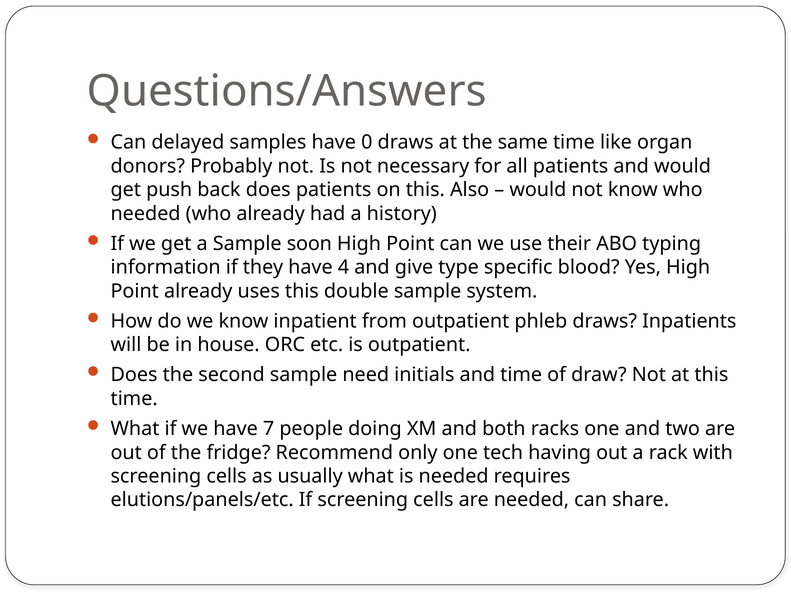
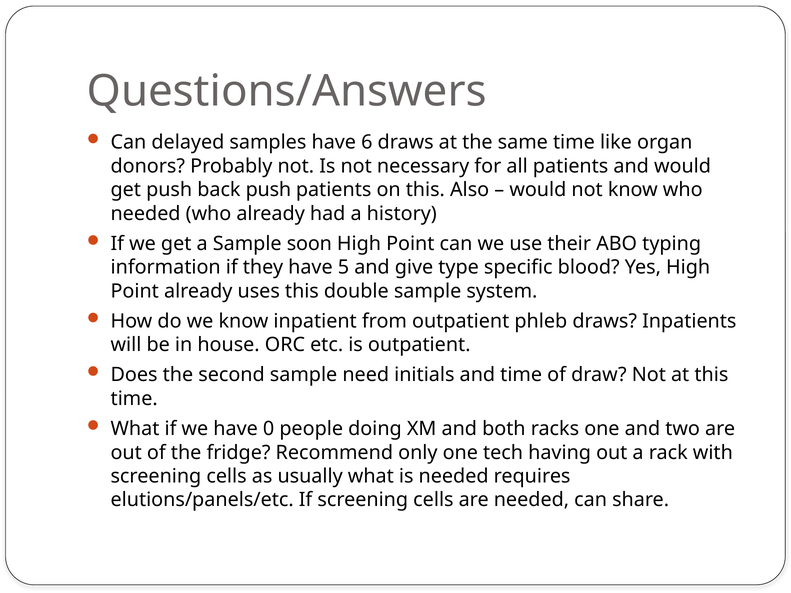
0: 0 -> 6 (367, 142)
back does: does -> push (268, 190)
4: 4 -> 5 (343, 267)
7: 7 -> 0 (269, 429)
